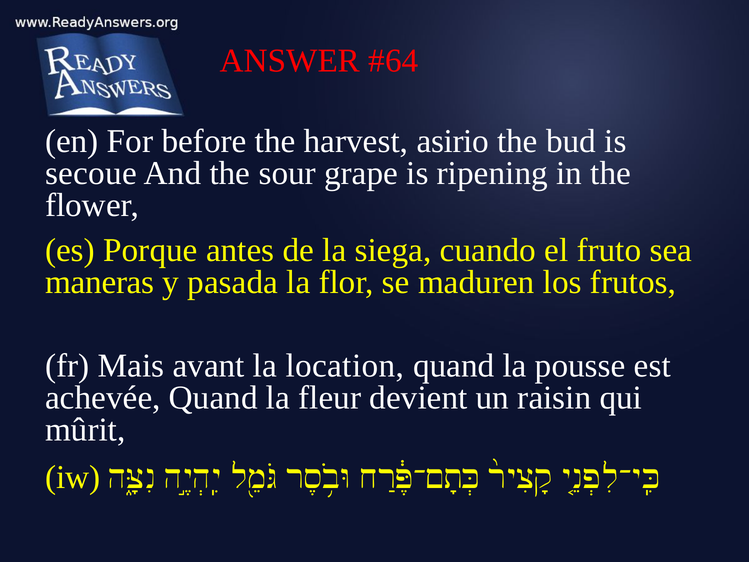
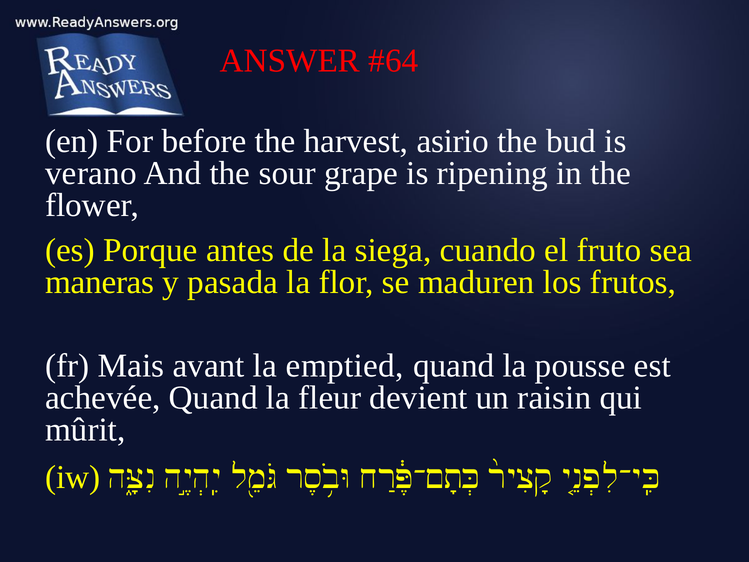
secoue: secoue -> verano (91, 173)
location: location -> emptied (345, 365)
